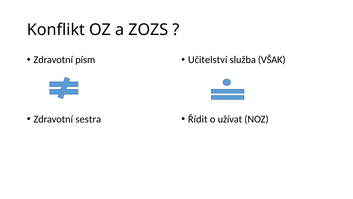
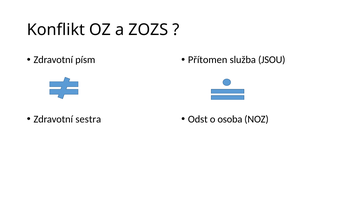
Učitelství: Učitelství -> Přítomen (208, 60)
VŠAK: VŠAK -> JSOU (272, 60)
Řídit: Řídit -> Odst (198, 119)
užívat: užívat -> osoba (230, 119)
